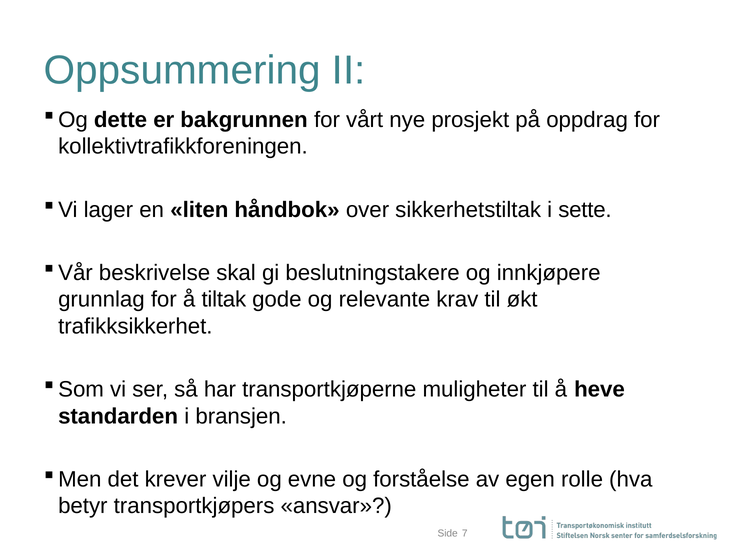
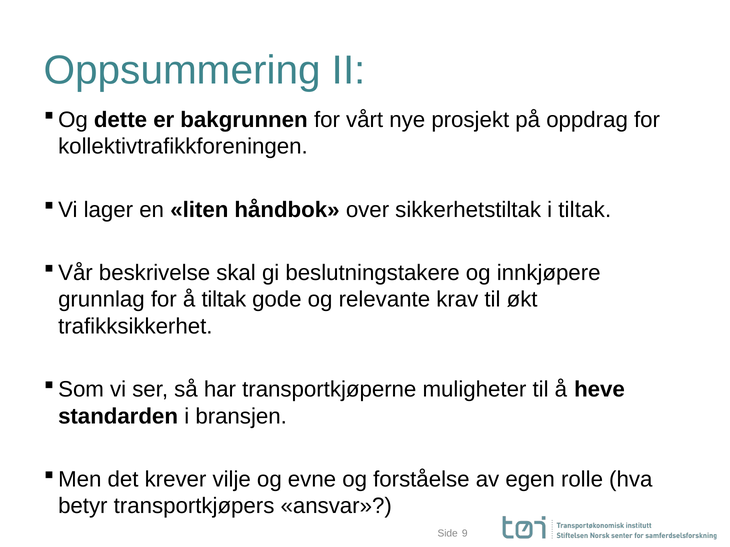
i sette: sette -> tiltak (585, 210)
7: 7 -> 9 (465, 534)
